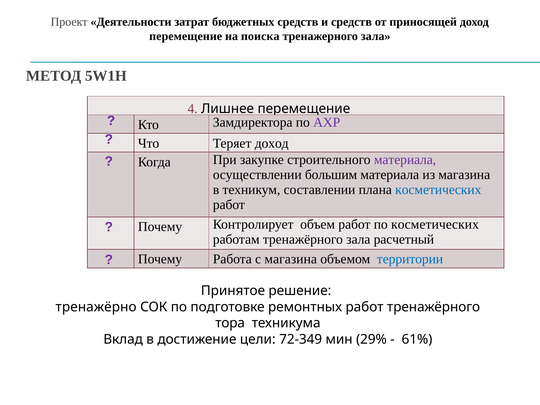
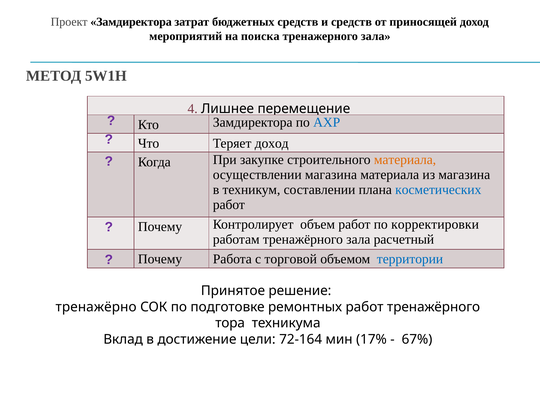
Проект Деятельности: Деятельности -> Замдиректора (131, 22)
перемещение: перемещение -> мероприятий (186, 36)
АХР colour: purple -> blue (327, 122)
материала colour: purple -> orange (405, 160)
осуществлении большим: большим -> магазина (331, 175)
по косметических: косметических -> корректировки (435, 225)
с магазина: магазина -> торговой (291, 259)
72-349: 72-349 -> 72-164 (301, 339)
29%: 29% -> 17% (371, 339)
61%: 61% -> 67% (417, 339)
